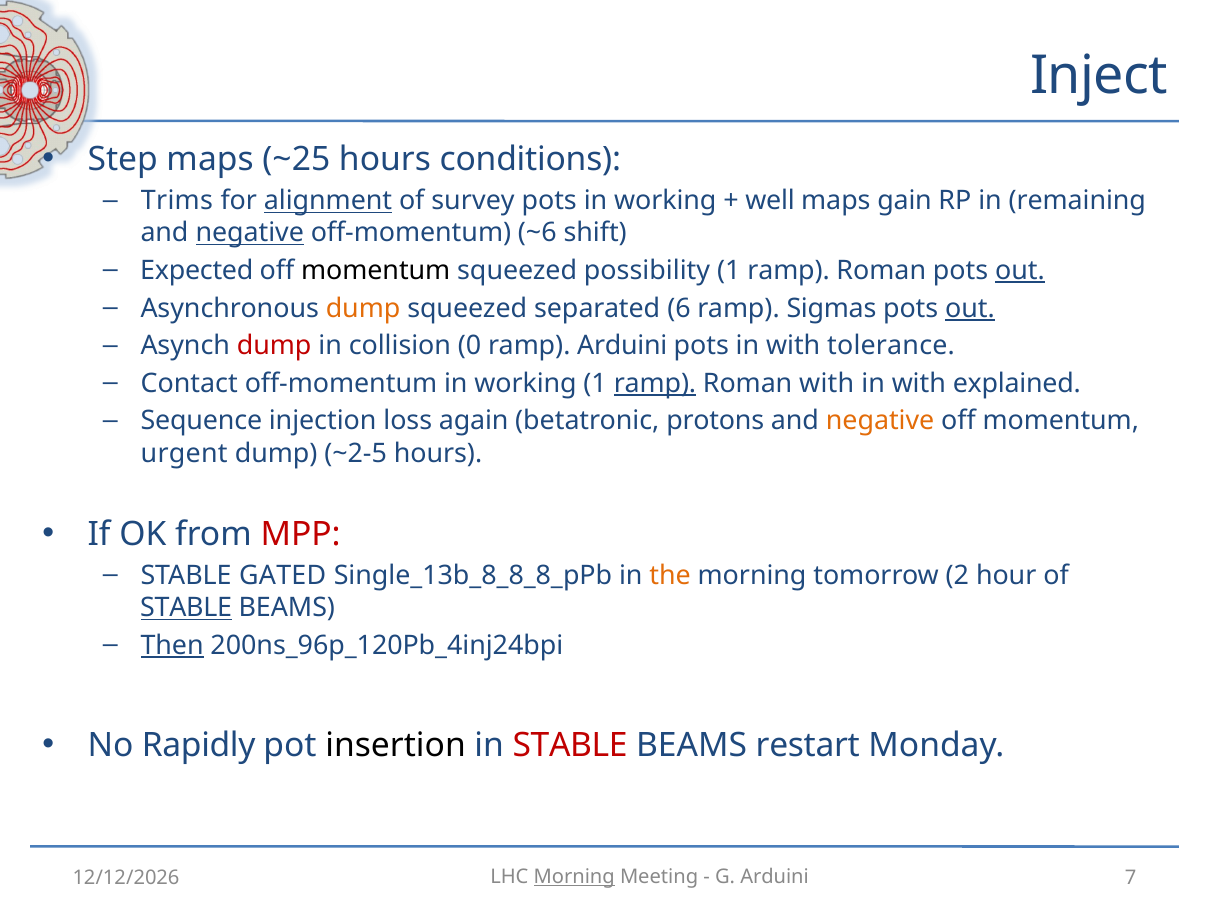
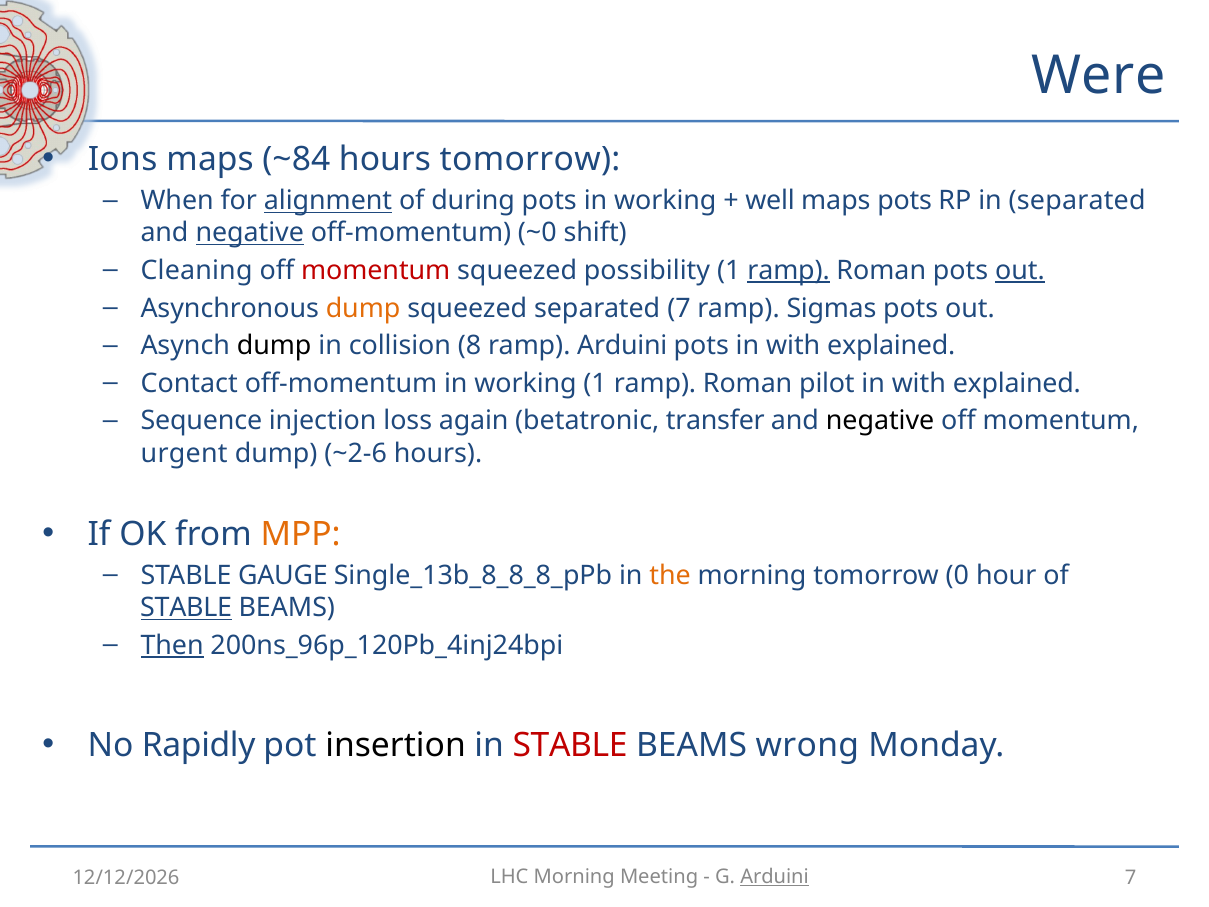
Inject: Inject -> Were (1099, 76)
Step: Step -> Ions (123, 160)
~25: ~25 -> ~84 (296, 160)
hours conditions: conditions -> tomorrow (530, 160)
Trims: Trims -> When (177, 201)
survey: survey -> during (473, 201)
maps gain: gain -> pots (905, 201)
in remaining: remaining -> separated (1077, 201)
~6: ~6 -> ~0 (537, 233)
Expected: Expected -> Cleaning (197, 271)
momentum colour: black -> red (376, 271)
ramp underline: none -> present (789, 271)
separated 6: 6 -> 7 (679, 308)
out underline: present -> none (970, 308)
dump colour: red -> black (274, 346)
0: 0 -> 8 (470, 346)
pots in with tolerance: tolerance -> explained (891, 346)
ramp underline: present -> none (655, 383)
Roman with: with -> pilot (827, 383)
protons: protons -> transfer (715, 421)
negative colour: orange -> black (880, 421)
~2-5: ~2-5 -> ~2-6 (356, 453)
MPP colour: red -> orange (301, 534)
GATED: GATED -> GAUGE (283, 575)
2: 2 -> 0 (957, 575)
restart: restart -> wrong (807, 745)
Morning underline: present -> none (574, 876)
Arduini underline: none -> present (775, 876)
